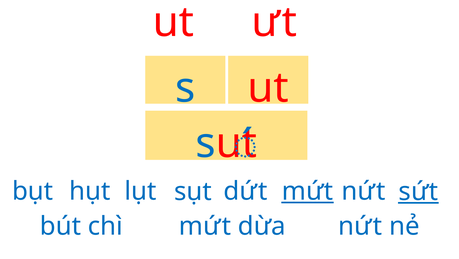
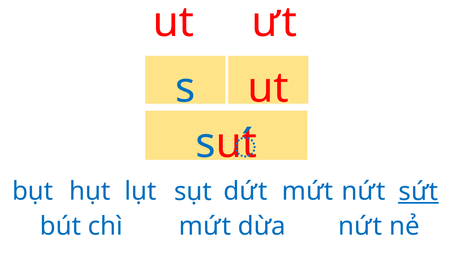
mứt underline: present -> none (307, 191)
